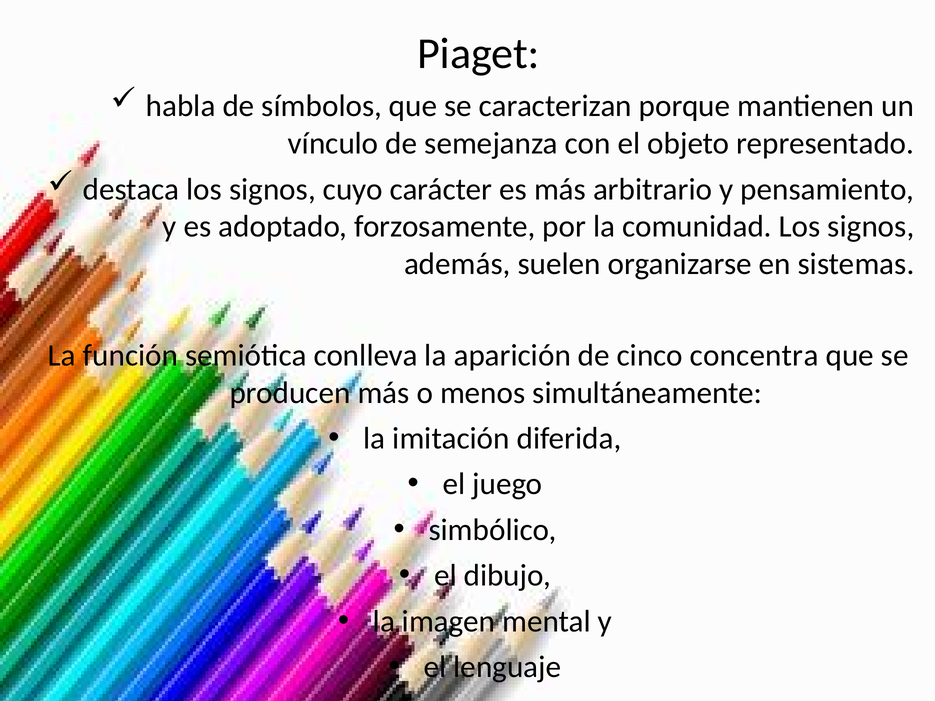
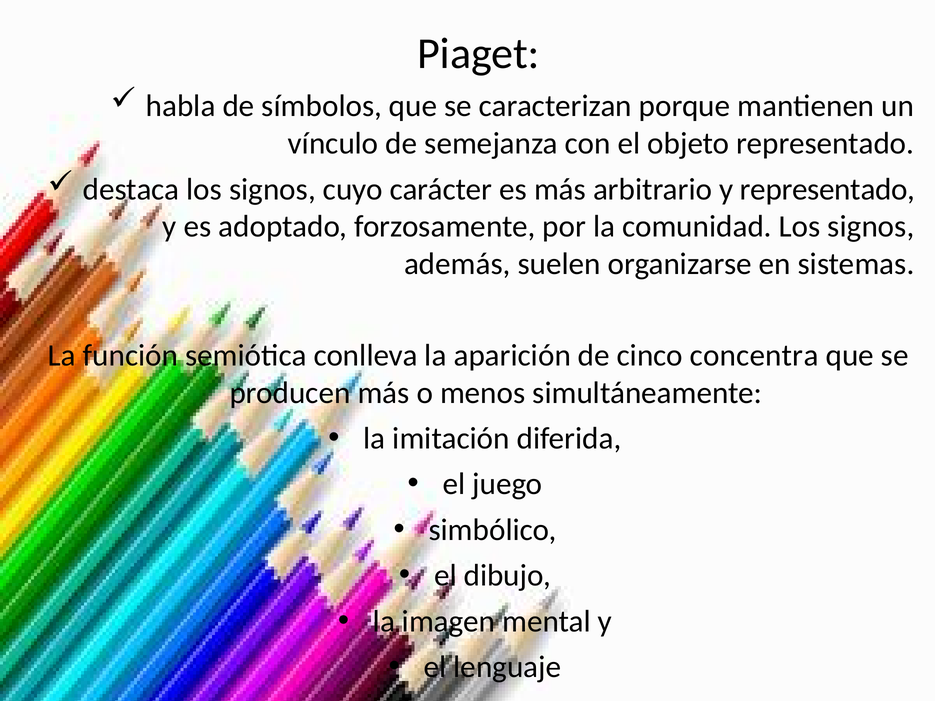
y pensamiento: pensamiento -> representado (827, 189)
